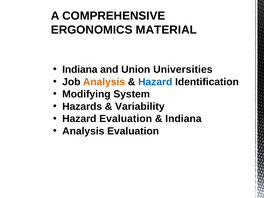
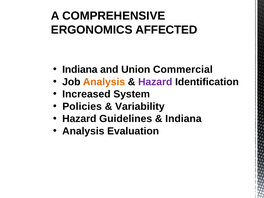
MATERIAL: MATERIAL -> AFFECTED (166, 30)
Universities: Universities -> Commercial (183, 70)
Hazard colour: blue -> purple (155, 82)
Modifying: Modifying -> Increased (86, 94)
Hazards: Hazards -> Policies (82, 106)
Hazard Evaluation: Evaluation -> Guidelines (126, 119)
